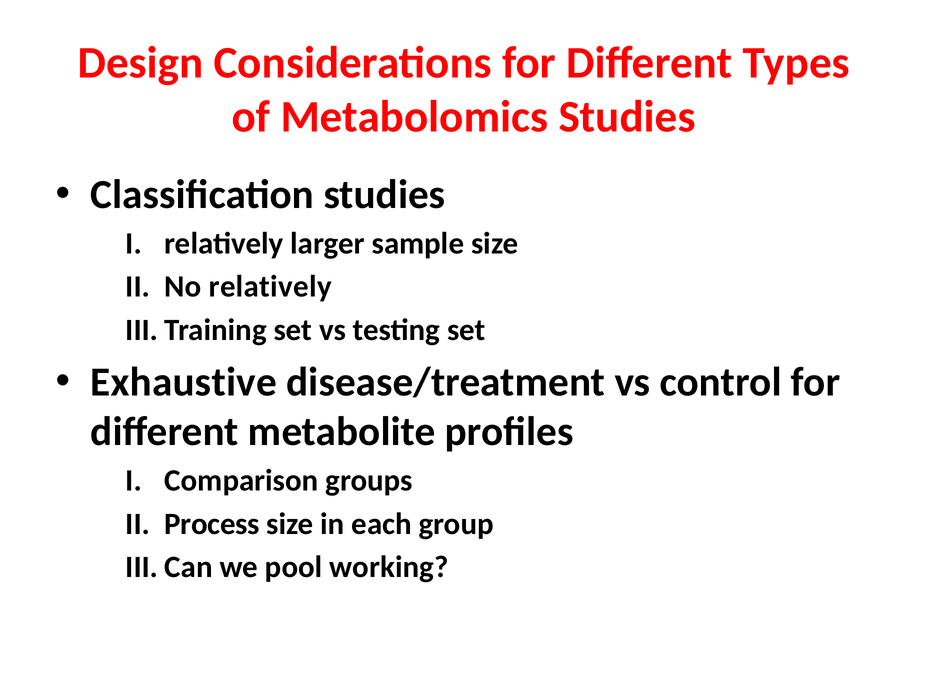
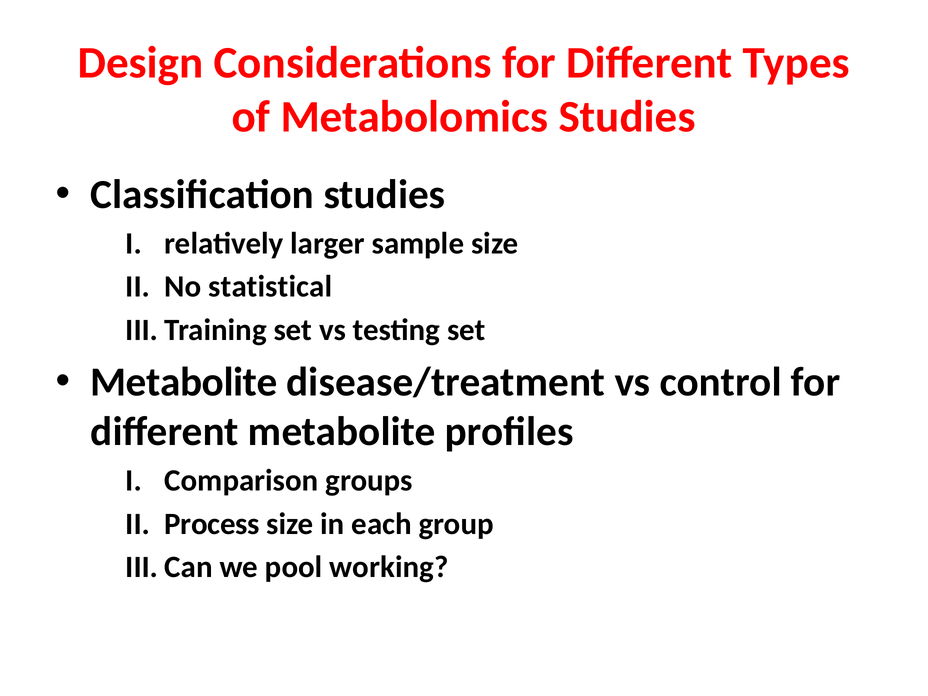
No relatively: relatively -> statistical (270, 287)
Exhaustive: Exhaustive -> Metabolite (184, 382)
